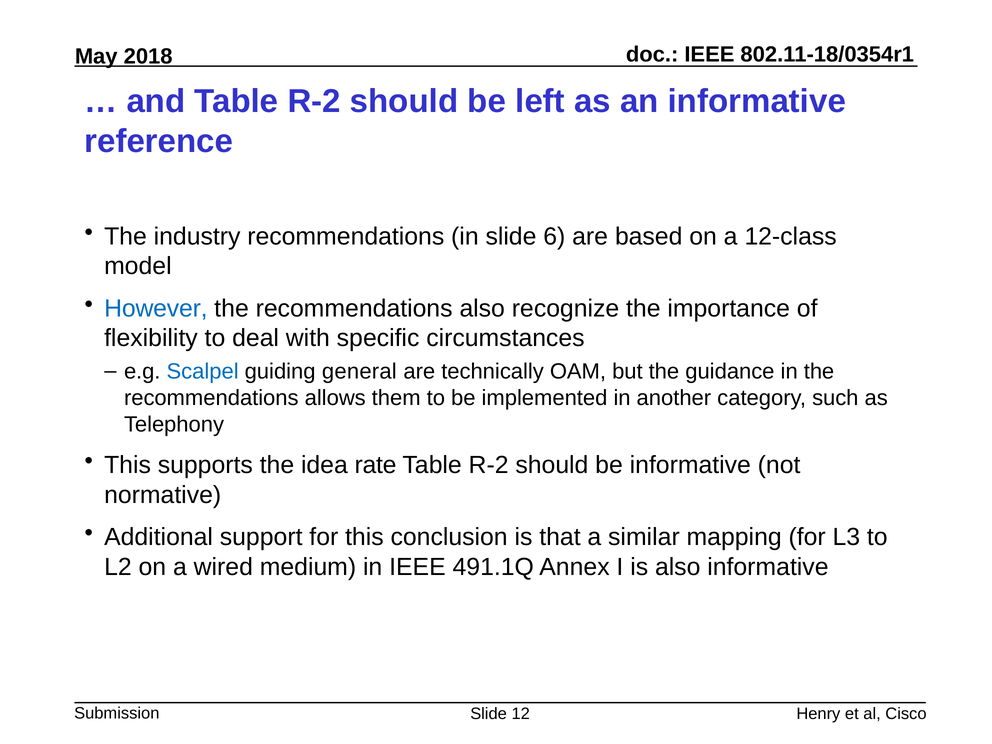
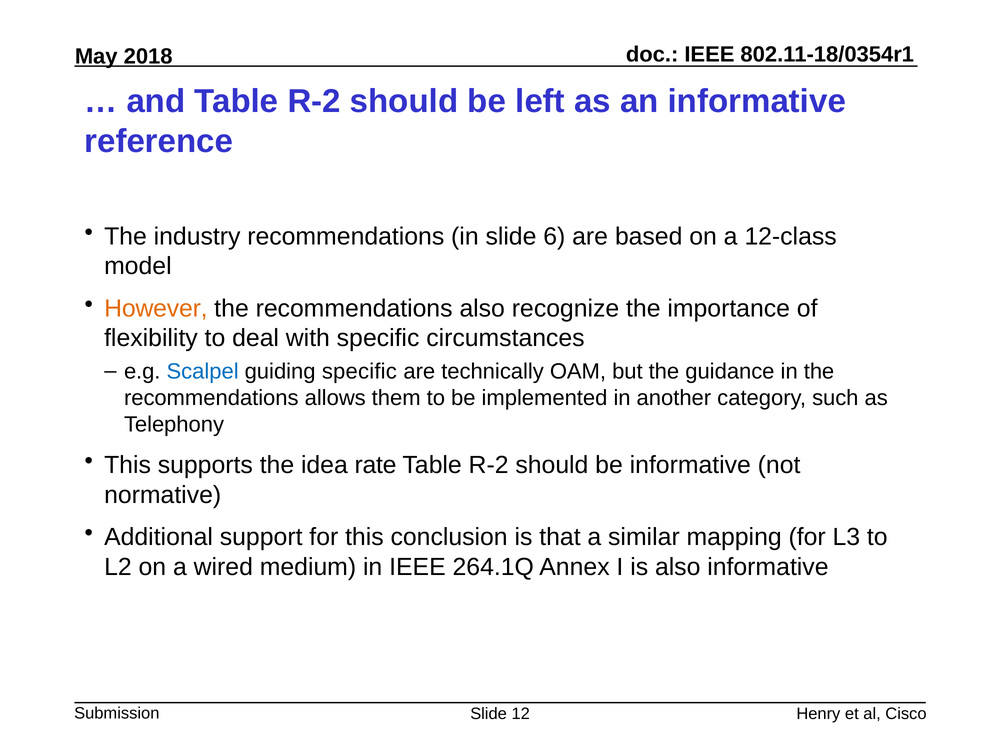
However colour: blue -> orange (156, 308)
guiding general: general -> specific (359, 372)
491.1Q: 491.1Q -> 264.1Q (493, 567)
